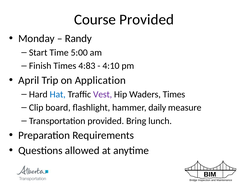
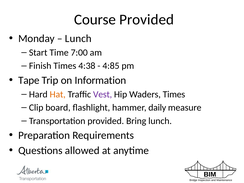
Randy: Randy -> Lunch (78, 38)
5:00: 5:00 -> 7:00 (79, 53)
4:83: 4:83 -> 4:38 (87, 66)
4:10: 4:10 -> 4:85 (111, 66)
April: April -> Tape (29, 80)
Application: Application -> Information (100, 80)
Hat colour: blue -> orange (58, 94)
